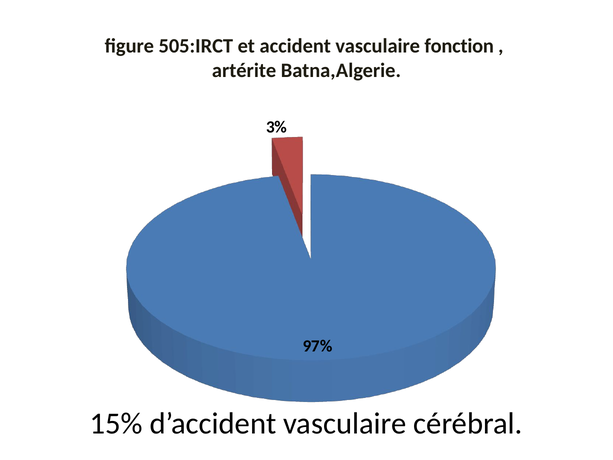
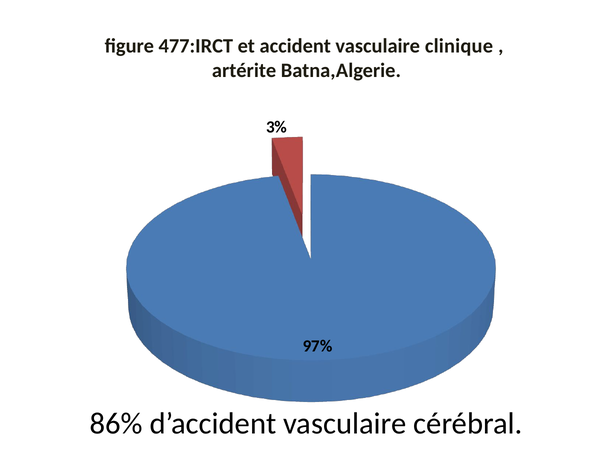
505:IRCT: 505:IRCT -> 477:IRCT (196, 46)
fonction: fonction -> clinique (459, 46)
15%: 15% -> 86% (116, 424)
